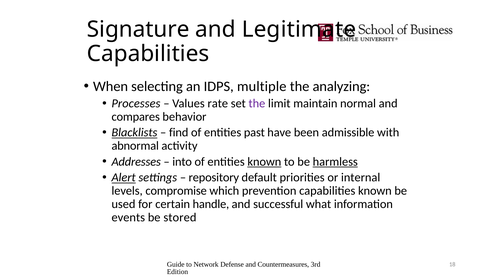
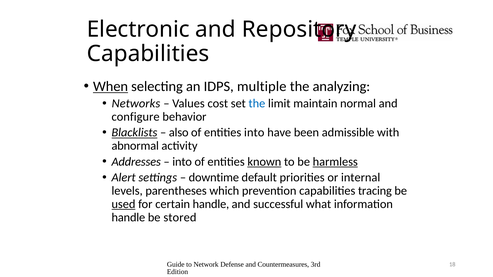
Signature: Signature -> Electronic (138, 29)
Legitimate: Legitimate -> Repository (299, 29)
When underline: none -> present (111, 87)
Processes: Processes -> Networks (136, 104)
rate: rate -> cost (218, 104)
the colour: purple -> blue (257, 104)
compares: compares -> configure (136, 117)
find: find -> also (179, 133)
entities past: past -> into (254, 133)
Alert underline: present -> none (124, 178)
repository: repository -> downtime (214, 178)
compromise: compromise -> parentheses (176, 191)
capabilities known: known -> tracing (375, 191)
used underline: none -> present (123, 204)
events: events -> handle (128, 218)
